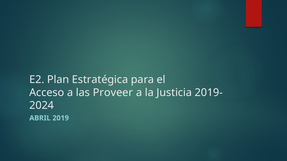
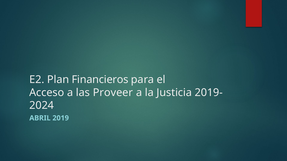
Estratégica: Estratégica -> Financieros (100, 80)
